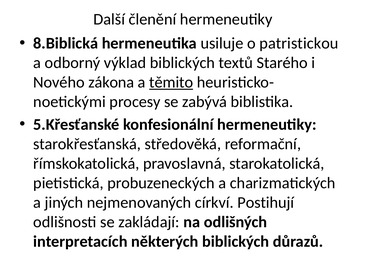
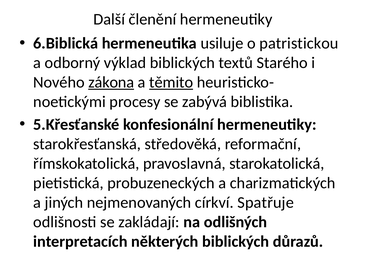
8.Biblická: 8.Biblická -> 6.Biblická (66, 43)
zákona underline: none -> present (111, 82)
Postihují: Postihují -> Spatřuje (266, 203)
